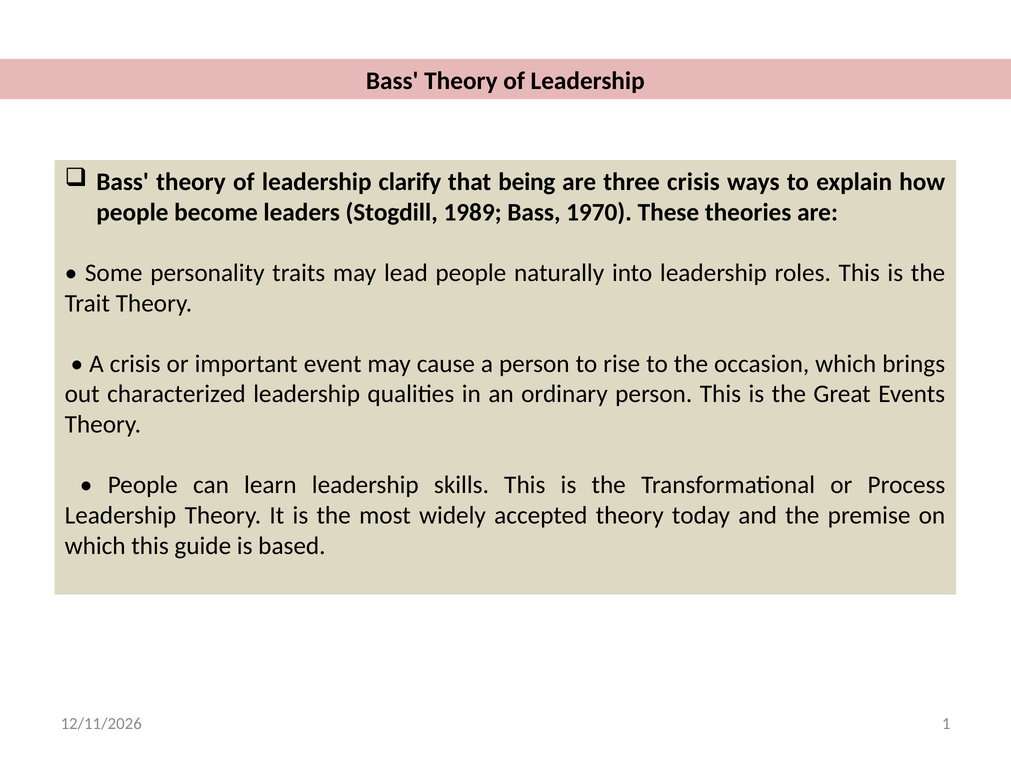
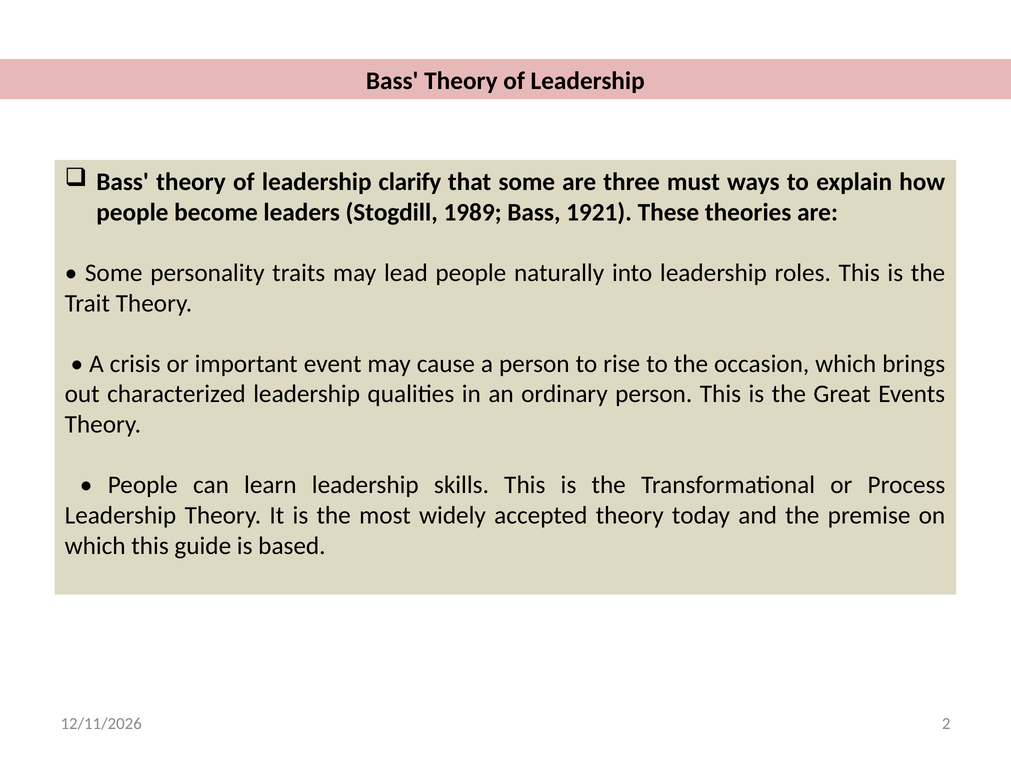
that being: being -> some (527, 182)
three crisis: crisis -> must (693, 182)
1970: 1970 -> 1921 (599, 212)
1: 1 -> 2 (946, 724)
